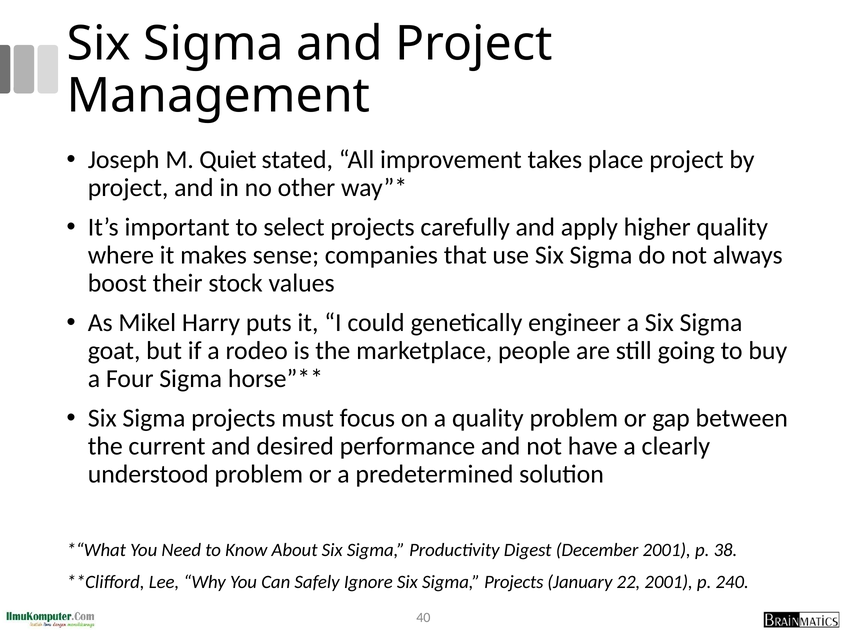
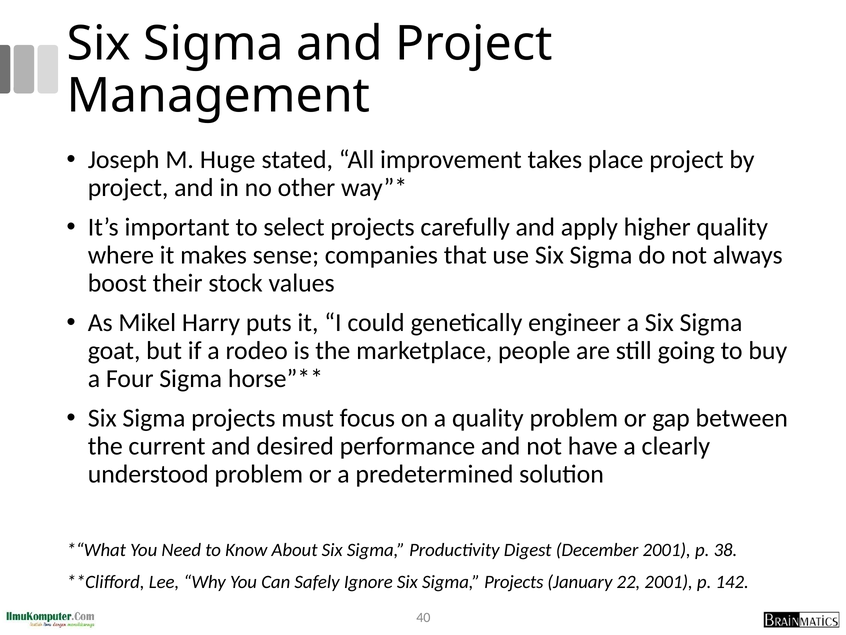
Quiet: Quiet -> Huge (228, 160)
240: 240 -> 142 (732, 581)
